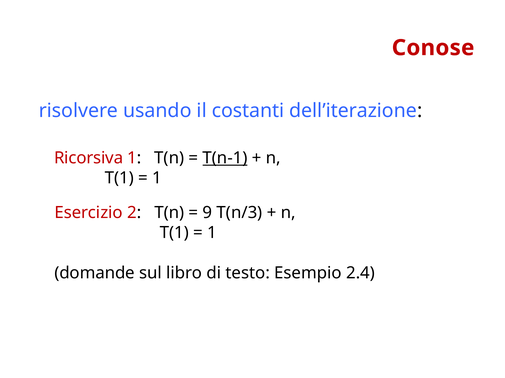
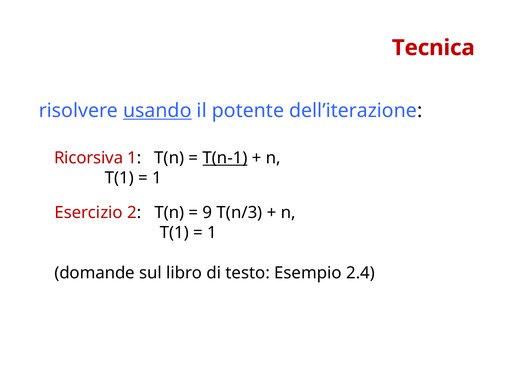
Conose: Conose -> Tecnica (433, 48)
usando underline: none -> present (157, 111)
costanti: costanti -> potente (248, 111)
